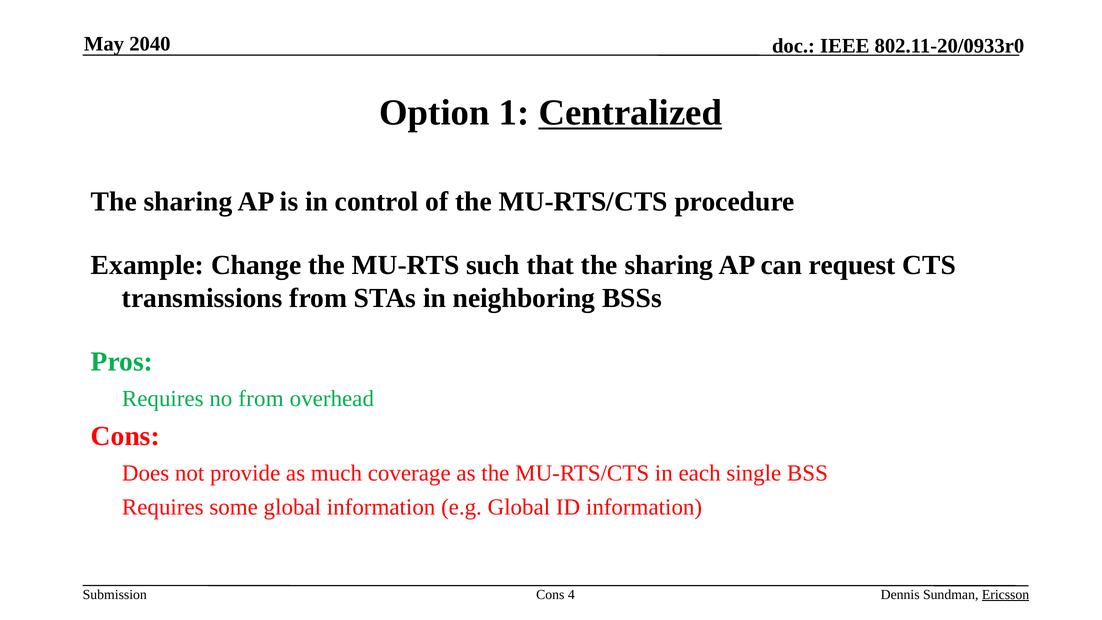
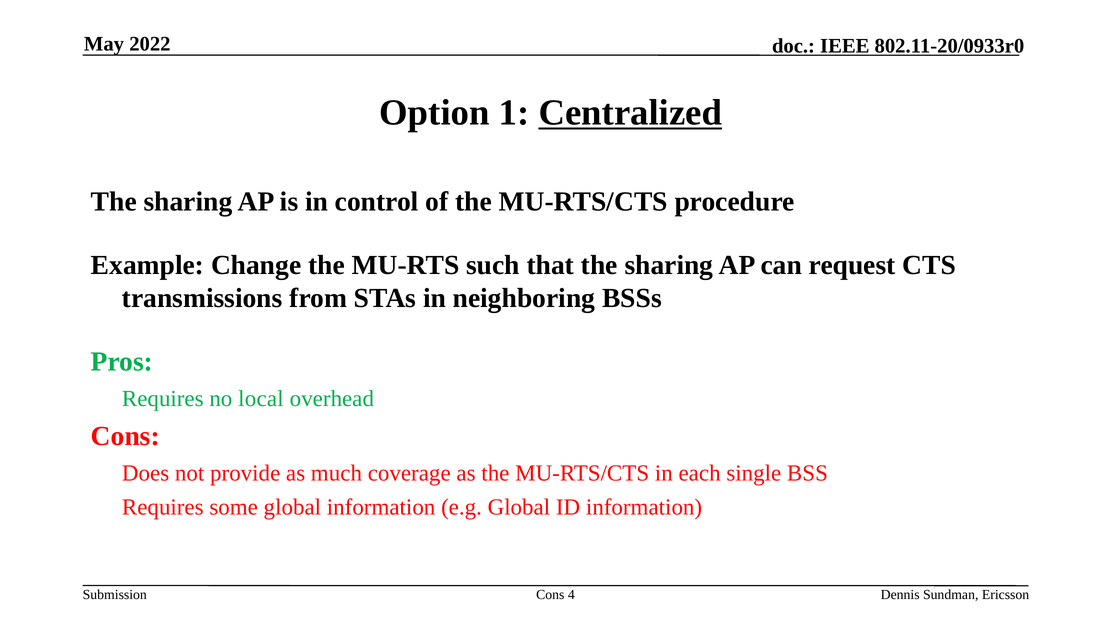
2040: 2040 -> 2022 (150, 44)
no from: from -> local (261, 398)
Ericsson underline: present -> none (1006, 595)
